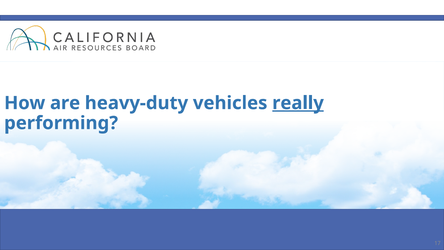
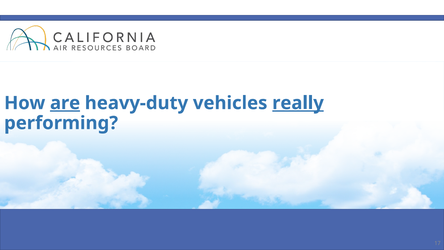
are underline: none -> present (65, 103)
